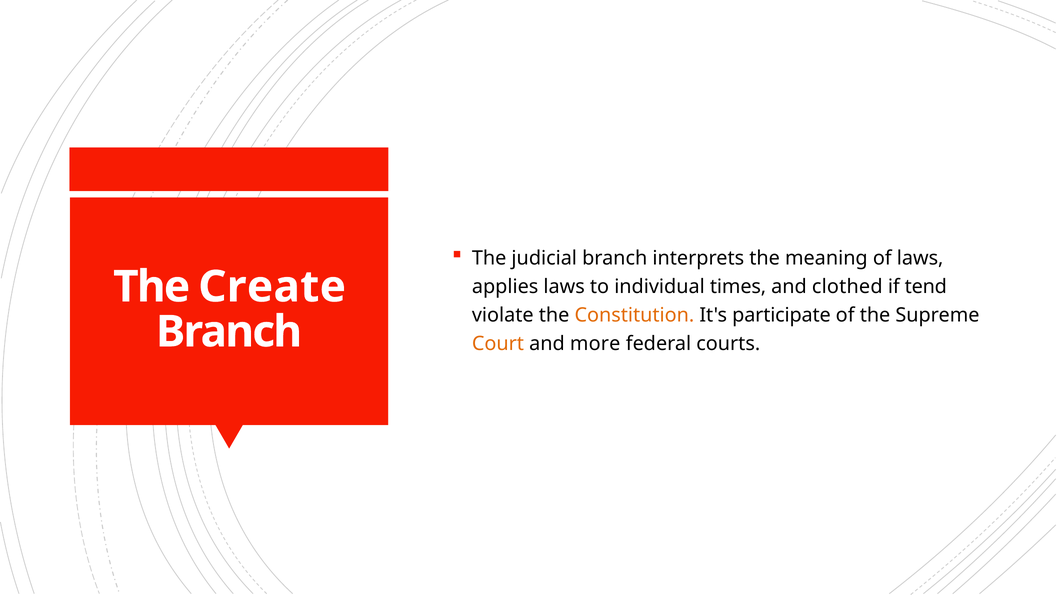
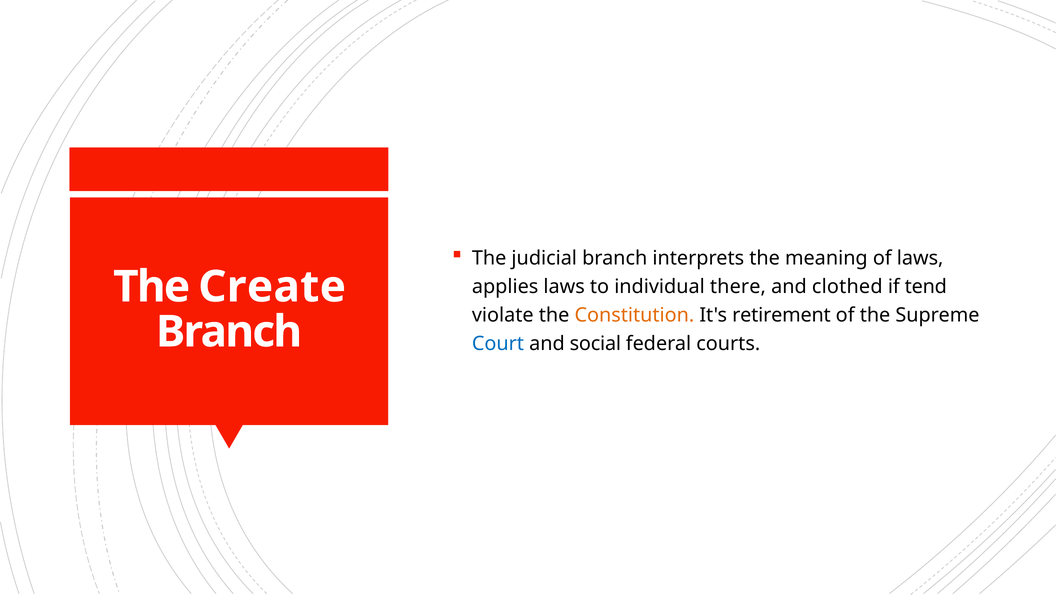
times: times -> there (738, 287)
participate: participate -> retirement (782, 315)
Court colour: orange -> blue (498, 344)
more: more -> social (595, 344)
